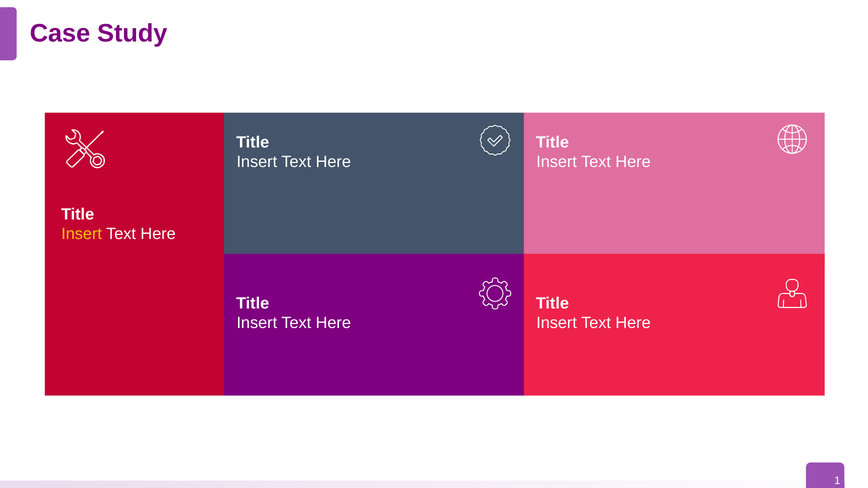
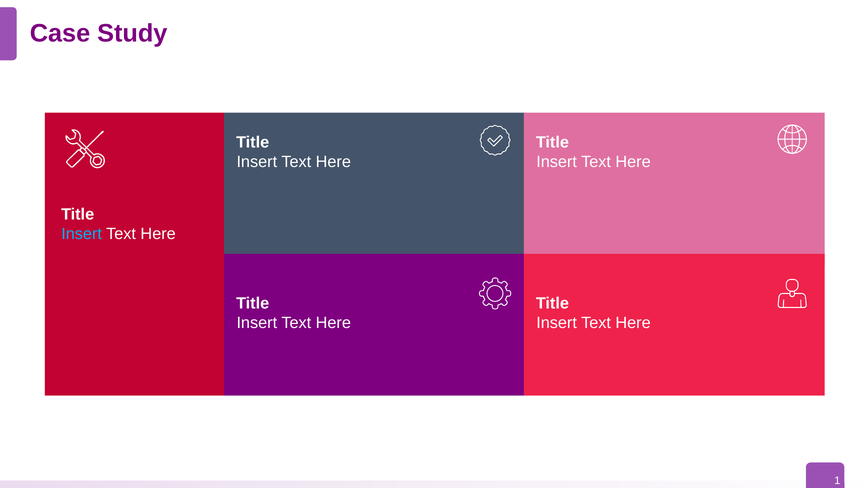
Insert colour: yellow -> light blue (82, 234)
